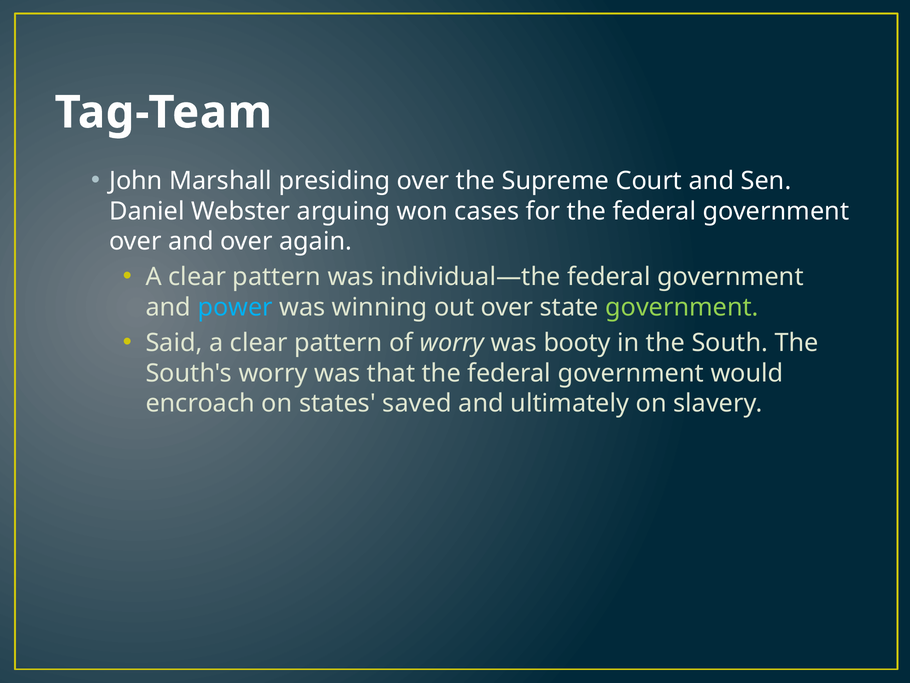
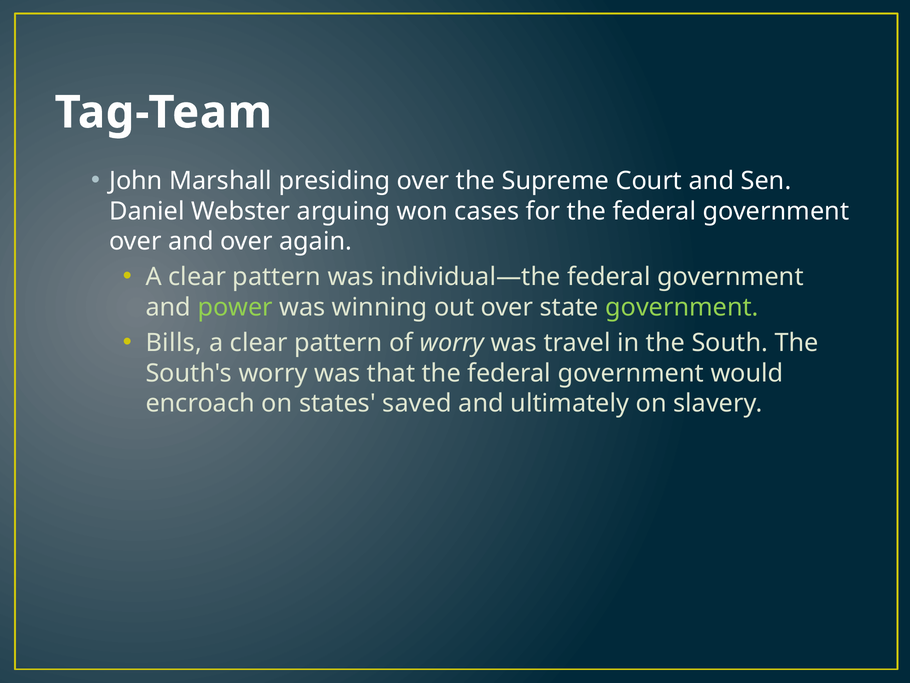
power colour: light blue -> light green (235, 307)
Said: Said -> Bills (174, 343)
booty: booty -> travel (577, 343)
